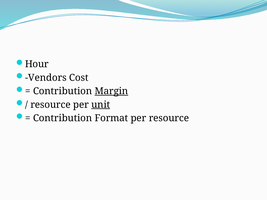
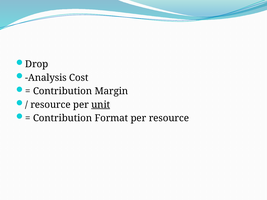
Hour: Hour -> Drop (37, 64)
Vendors: Vendors -> Analysis (46, 78)
Margin underline: present -> none (111, 91)
